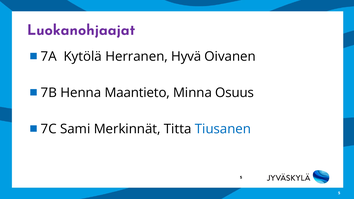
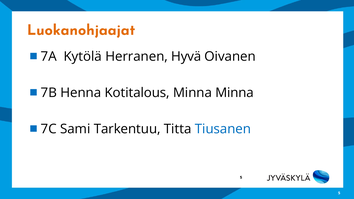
Luokanohjaajat colour: purple -> orange (81, 30)
Maantieto: Maantieto -> Kotitalous (137, 93)
Minna Osuus: Osuus -> Minna (235, 93)
Merkinnät: Merkinnät -> Tarkentuu (127, 129)
